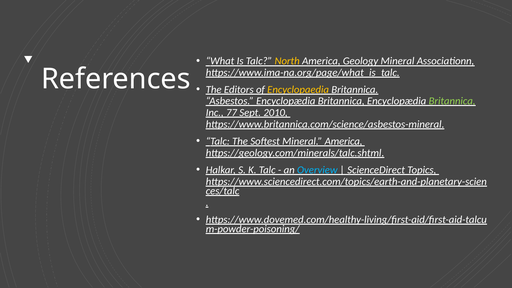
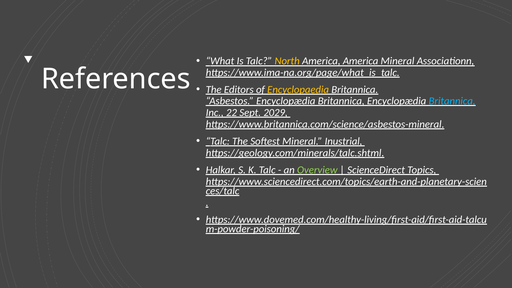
America Geology: Geology -> America (361, 61)
Britannica colour: light green -> light blue (452, 101)
77: 77 -> 22 (232, 113)
2010: 2010 -> 2029 (276, 113)
Mineral America: America -> Inustrial (344, 141)
Overview colour: light blue -> light green (317, 170)
